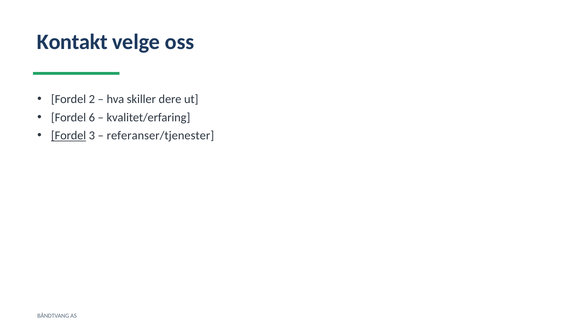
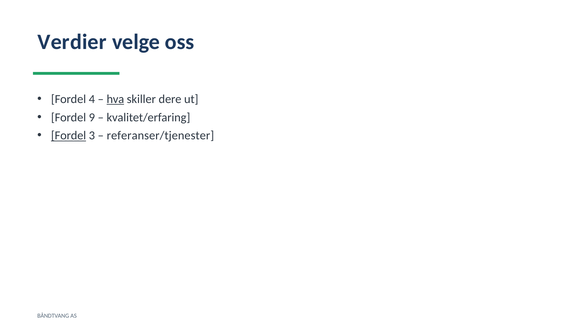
Kontakt: Kontakt -> Verdier (72, 42)
2: 2 -> 4 (92, 99)
hva underline: none -> present (115, 99)
6: 6 -> 9 (92, 118)
